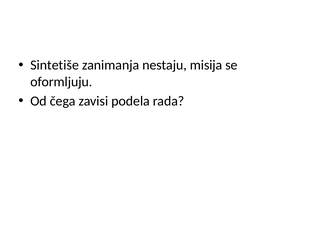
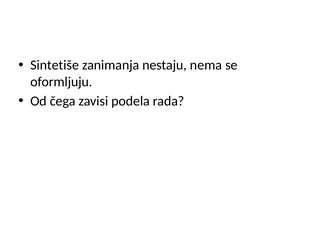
misija: misija -> nema (206, 65)
